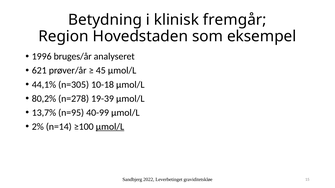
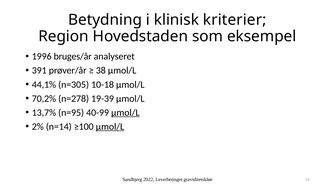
fremgår: fremgår -> kriterier (235, 20)
621: 621 -> 391 (39, 71)
45: 45 -> 38 (101, 71)
80,2%: 80,2% -> 70,2% (44, 99)
µmol/L underline: none -> present (125, 113)
